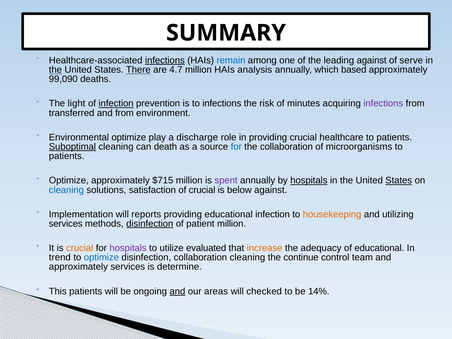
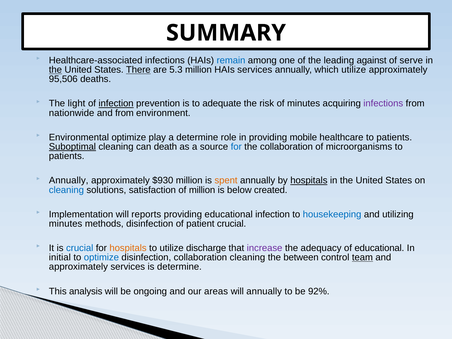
infections underline: present -> none (165, 60)
4.7: 4.7 -> 5.3 (176, 70)
HAIs analysis: analysis -> services (255, 70)
which based: based -> utilize (354, 70)
99,090: 99,090 -> 95,506 (63, 79)
to infections: infections -> adequate (222, 104)
transferred: transferred -> nationwide (72, 113)
a discharge: discharge -> determine (197, 137)
providing crucial: crucial -> mobile (303, 137)
Optimize: Optimize -> Annually (69, 181)
$715: $715 -> $930 (163, 181)
spent colour: purple -> orange (226, 181)
States underline: present -> none (399, 181)
of crucial: crucial -> million (202, 190)
below against: against -> created (271, 190)
housekeeping colour: orange -> blue (332, 214)
services: services -> minutes (66, 224)
disinfection underline: present -> none (150, 224)
patient million: million -> crucial (232, 224)
crucial colour: orange -> blue (80, 248)
hospitals colour: purple -> orange (128, 248)
evaluated: evaluated -> discharge (206, 248)
increase colour: orange -> purple (265, 248)
trend: trend -> initial (60, 257)
continue: continue -> between (301, 257)
team underline: none -> present (362, 257)
This patients: patients -> analysis (86, 291)
and underline: present -> none (177, 291)
will checked: checked -> annually (264, 291)
14%: 14% -> 92% (319, 291)
